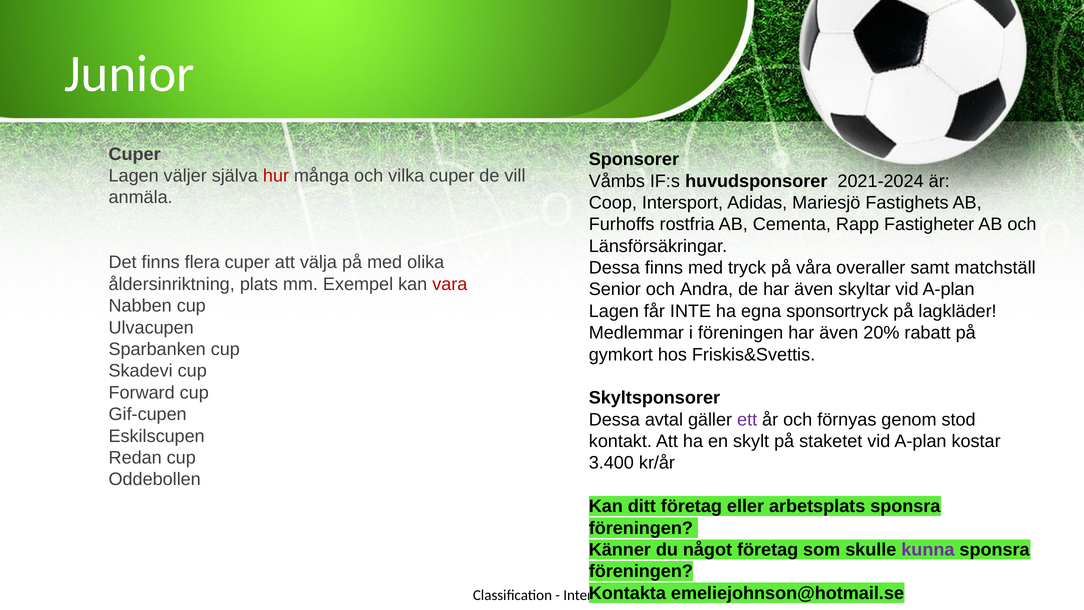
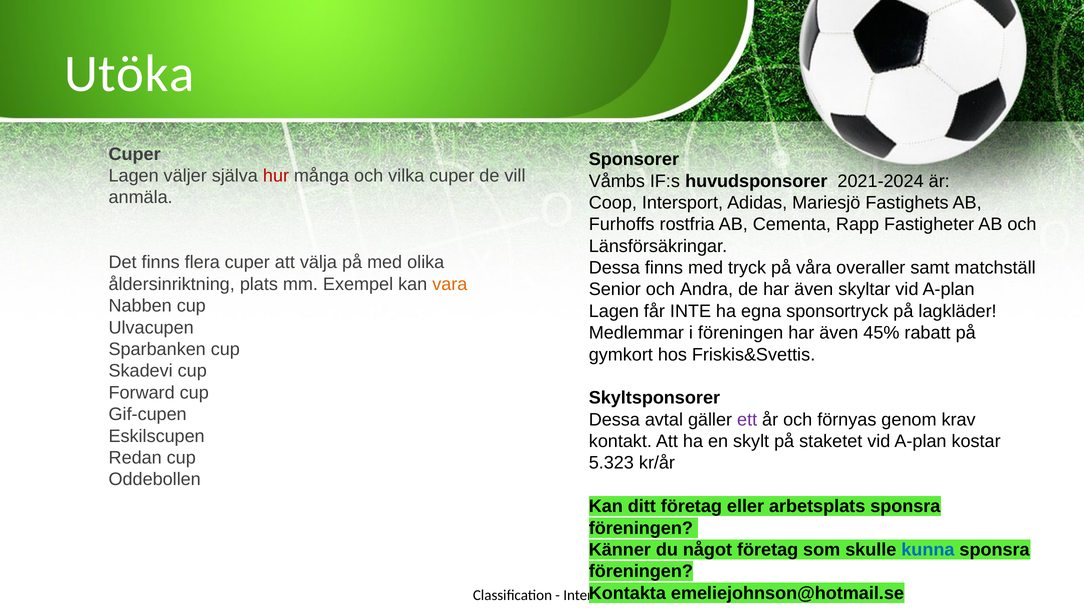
Junior: Junior -> Utöka (129, 74)
vara colour: red -> orange (450, 284)
20%: 20% -> 45% (881, 333)
stod: stod -> krav (959, 419)
3.400: 3.400 -> 5.323 (611, 463)
kunna colour: purple -> blue (928, 550)
